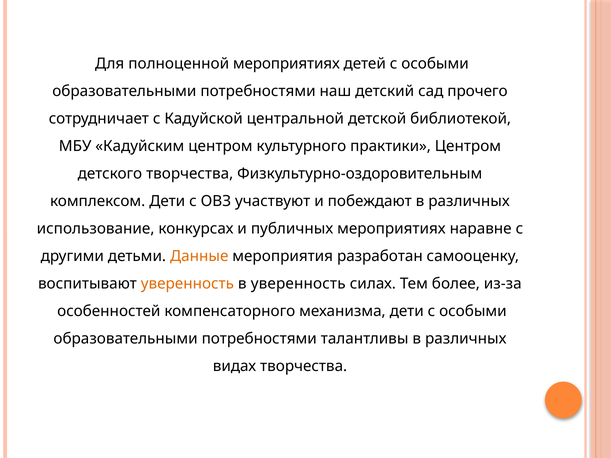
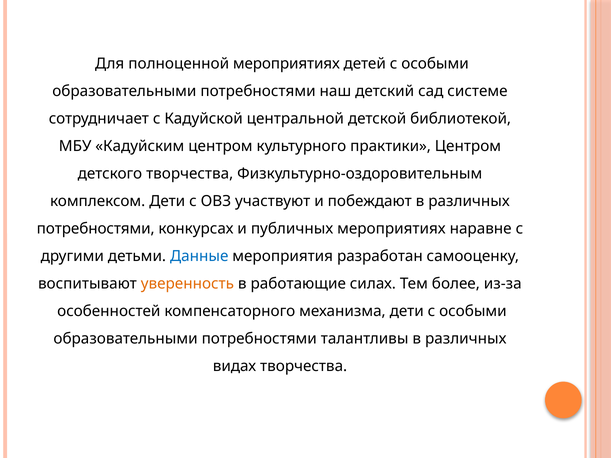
прочего: прочего -> системе (477, 91)
использование: использование -> потребностями (96, 229)
Данные colour: orange -> blue (199, 256)
в уверенность: уверенность -> работающие (298, 284)
